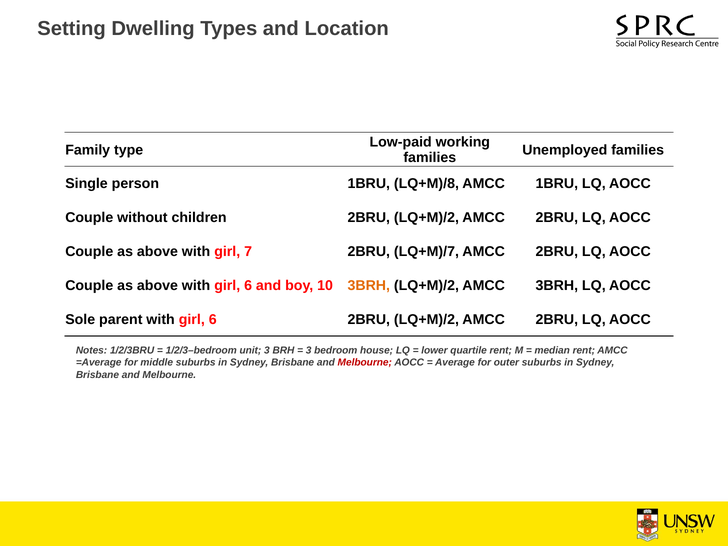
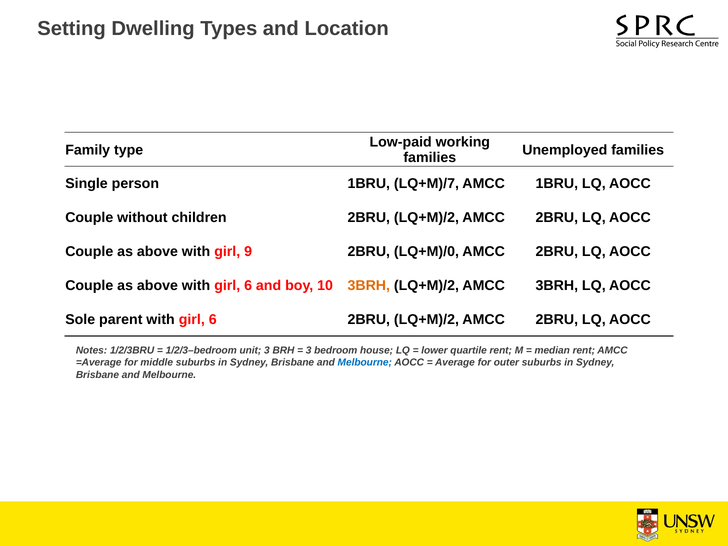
LQ+M)/8: LQ+M)/8 -> LQ+M)/7 (426, 184)
7: 7 -> 9 (248, 252)
LQ+M)/7: LQ+M)/7 -> LQ+M)/0 (426, 252)
Melbourne colour: red -> blue (365, 363)
